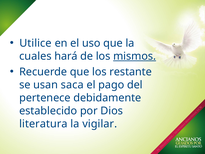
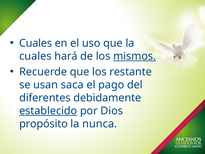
Utilice: Utilice -> Cuales (36, 43)
pertenece: pertenece -> diferentes (45, 98)
establecido underline: none -> present (48, 111)
literatura: literatura -> propósito (43, 124)
vigilar: vigilar -> nunca (100, 124)
